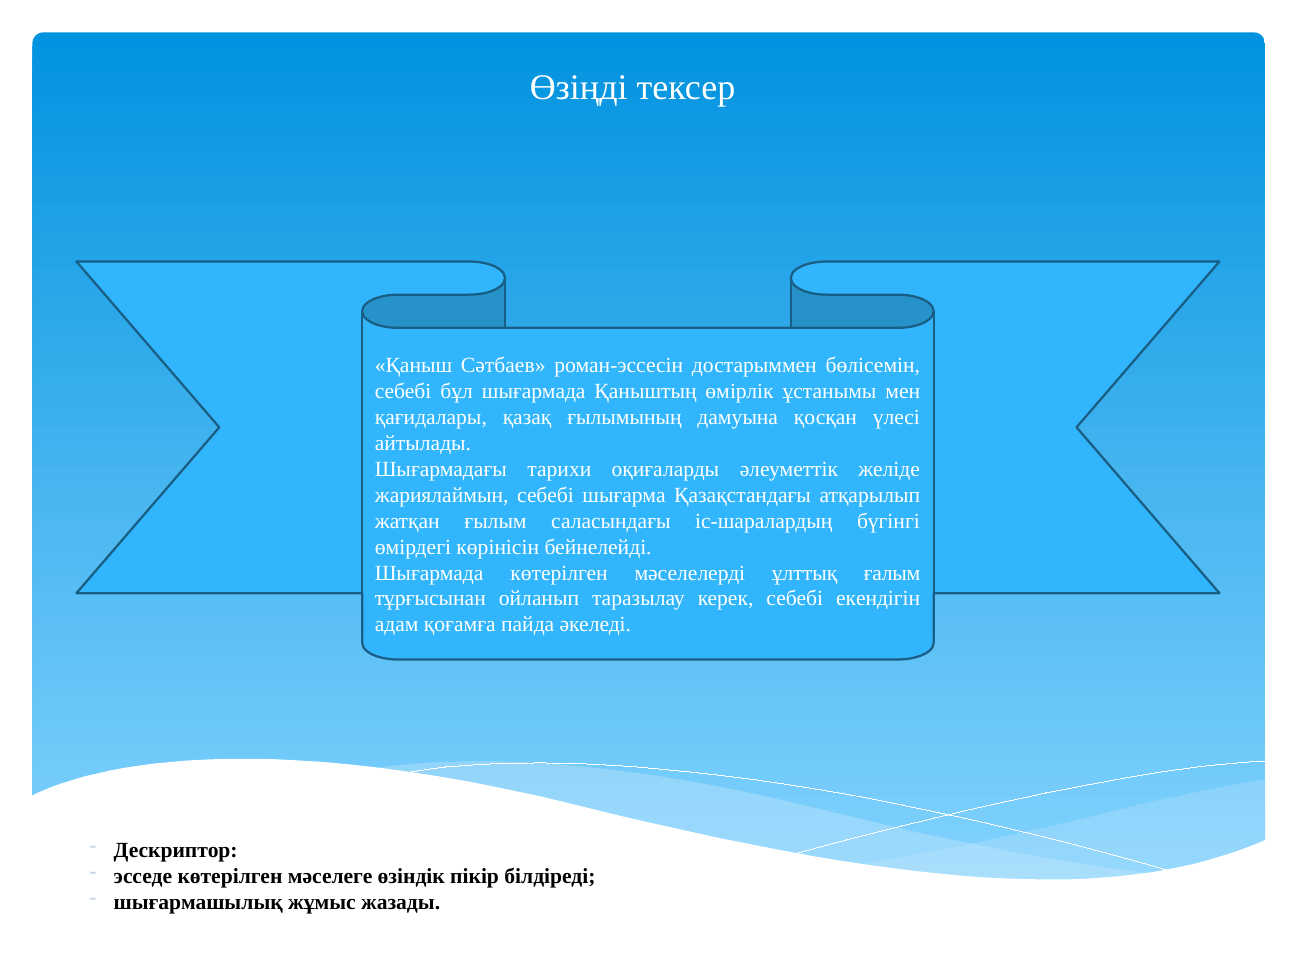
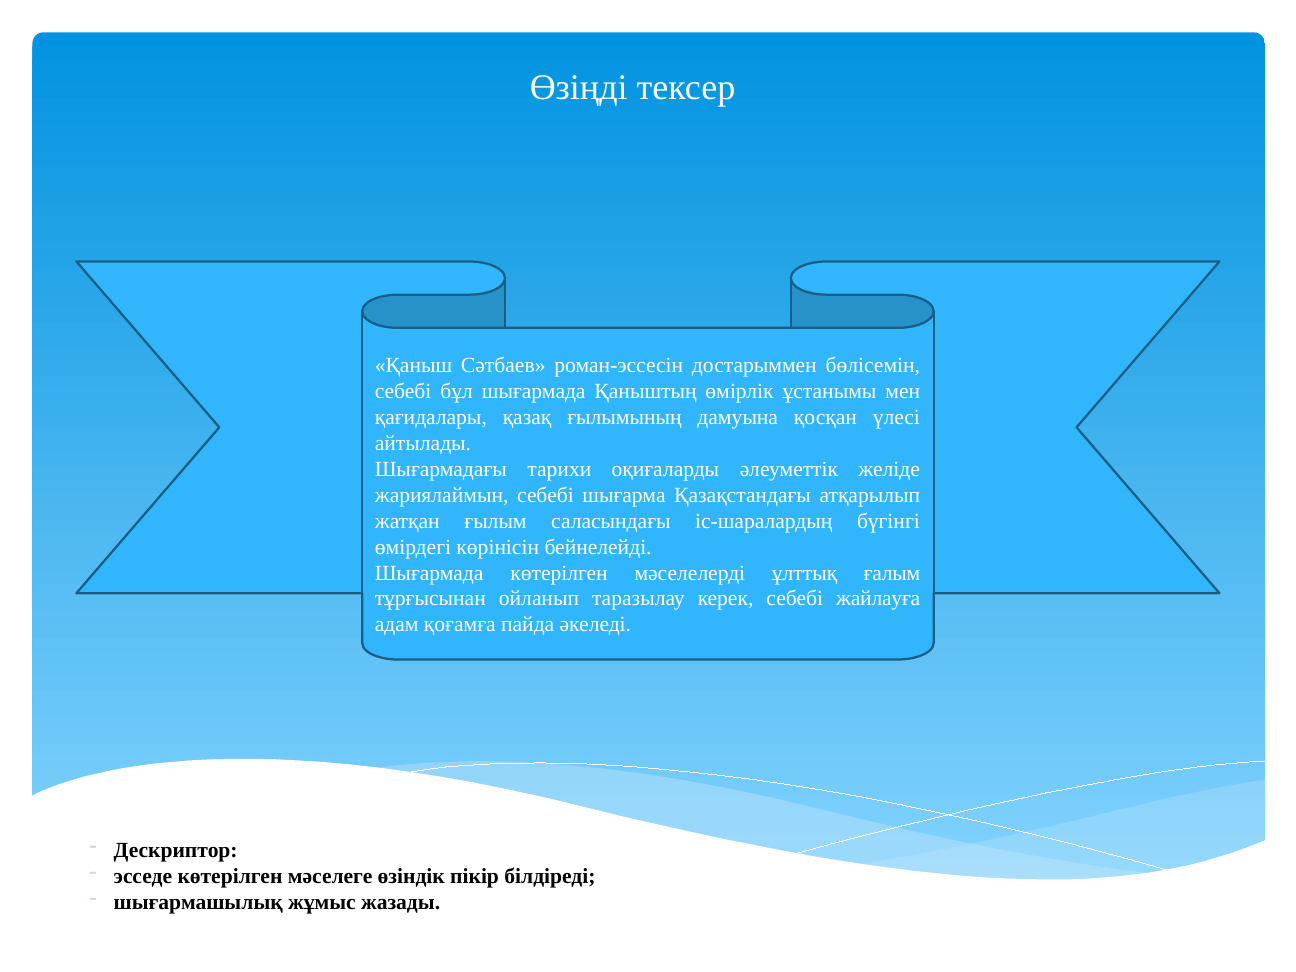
екендігін: екендігін -> жайлауға (878, 599)
